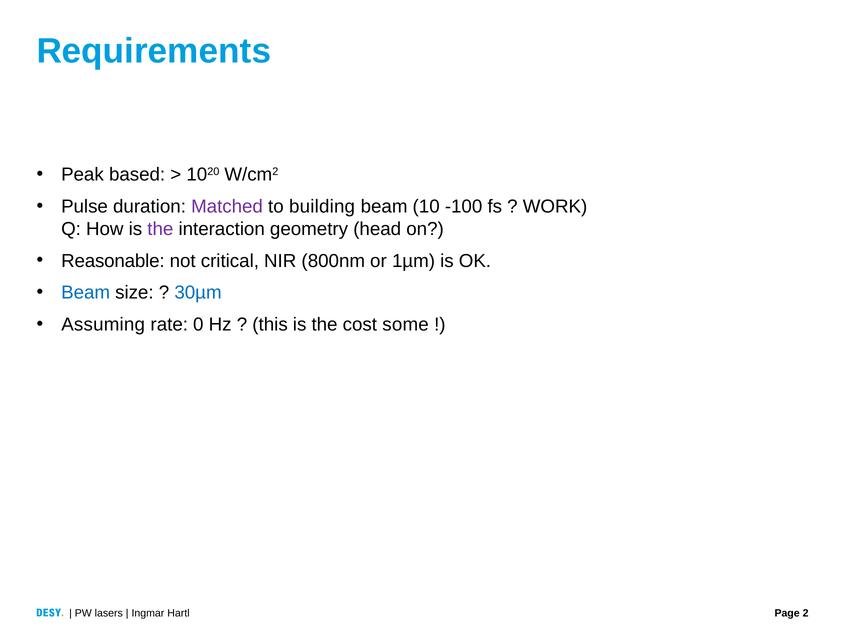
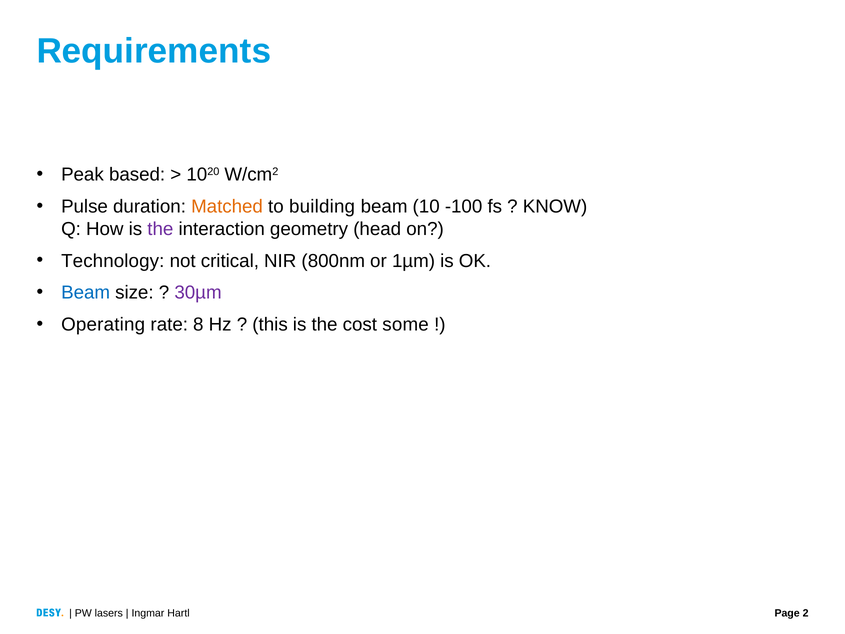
Matched colour: purple -> orange (227, 206)
WORK: WORK -> KNOW (555, 206)
Reasonable: Reasonable -> Technology (113, 261)
30µm colour: blue -> purple (198, 293)
Assuming: Assuming -> Operating (103, 325)
0: 0 -> 8 (198, 325)
